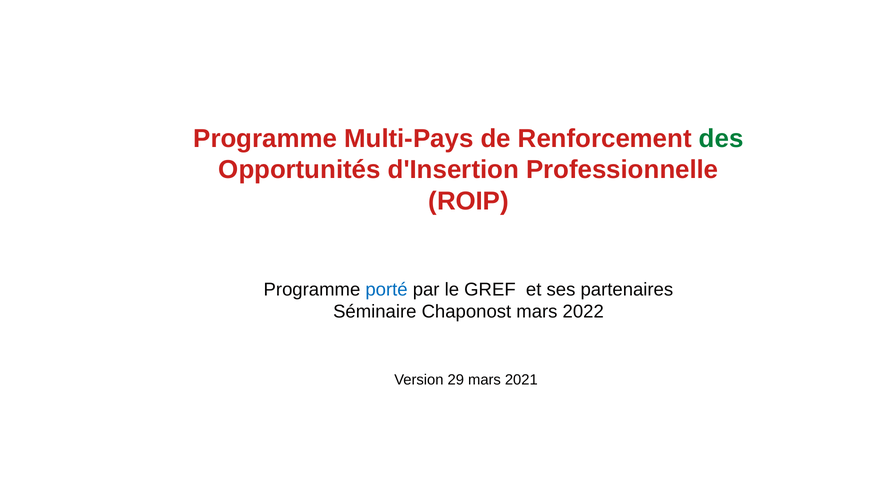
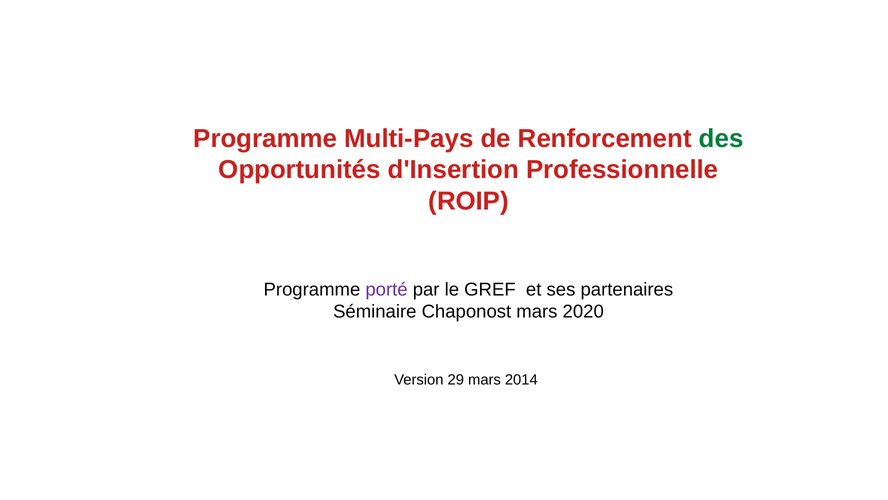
porté colour: blue -> purple (387, 289)
2022: 2022 -> 2020 (583, 311)
2021: 2021 -> 2014 (521, 379)
